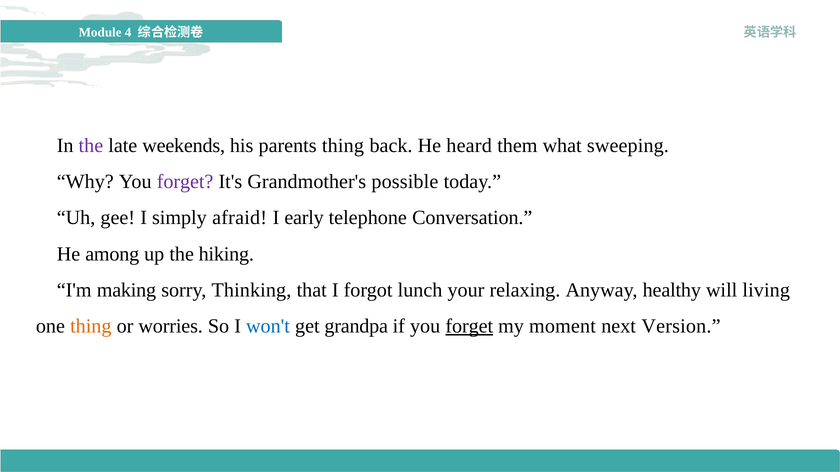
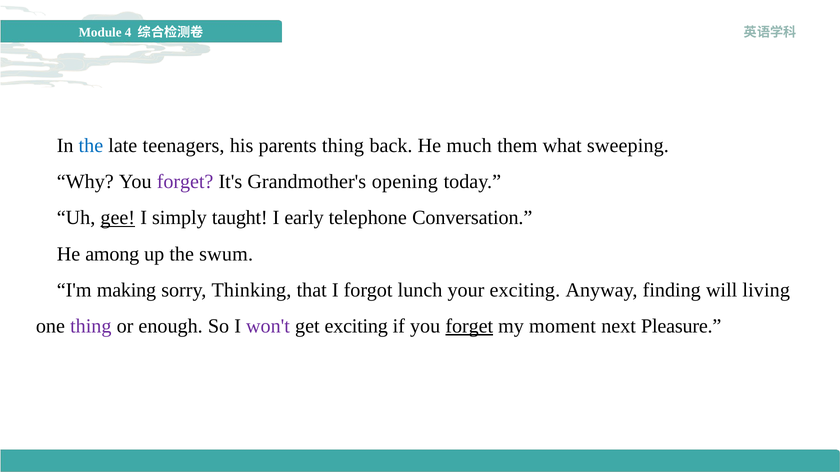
the colour: purple -> blue (91, 146)
weekends: weekends -> teenagers (184, 146)
heard: heard -> much (469, 146)
possible: possible -> opening (405, 182)
gee underline: none -> present (118, 218)
afraid: afraid -> taught (240, 218)
hiking: hiking -> swum (226, 254)
your relaxing: relaxing -> exciting (525, 290)
healthy: healthy -> finding (672, 290)
thing colour: orange -> purple (91, 327)
worries: worries -> enough (171, 327)
won't colour: blue -> purple (268, 327)
get grandpa: grandpa -> exciting (356, 327)
Version: Version -> Pleasure (681, 327)
